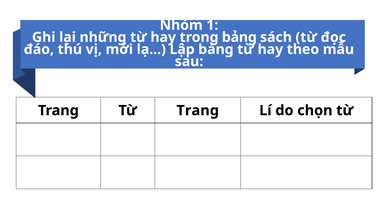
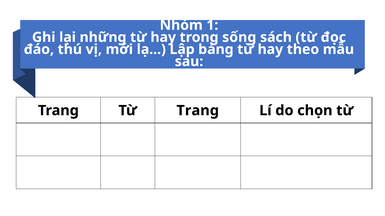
bảng: bảng -> sống (239, 37)
